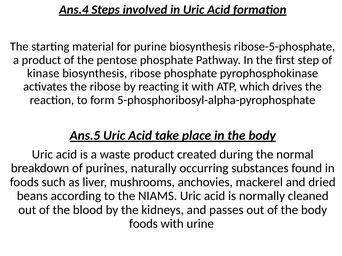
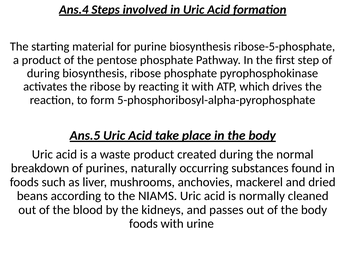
kinase: kinase -> during (43, 73)
